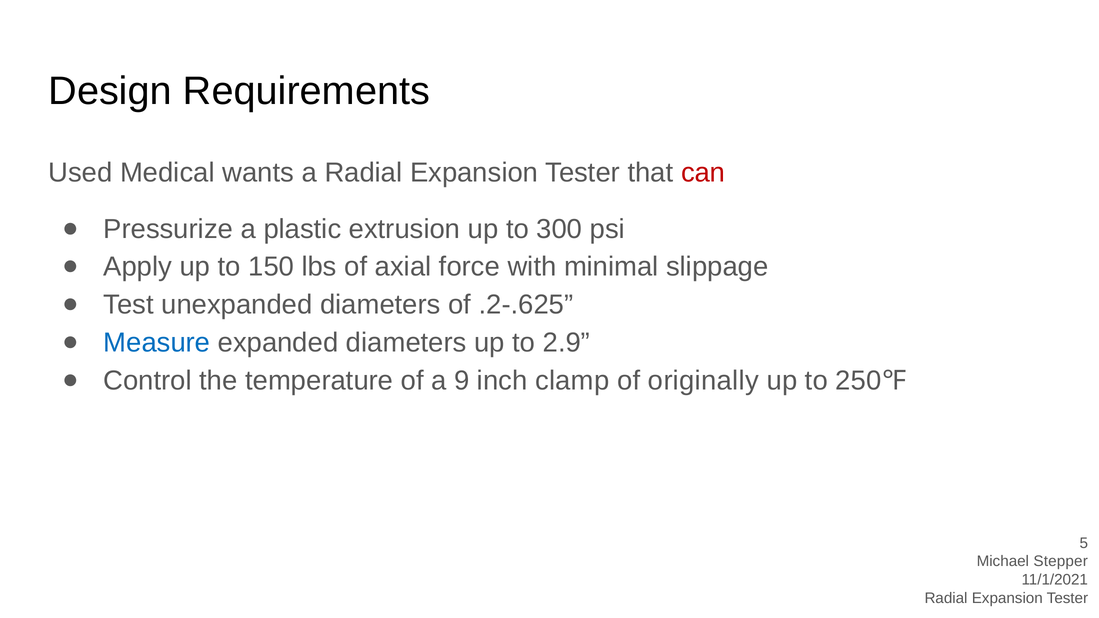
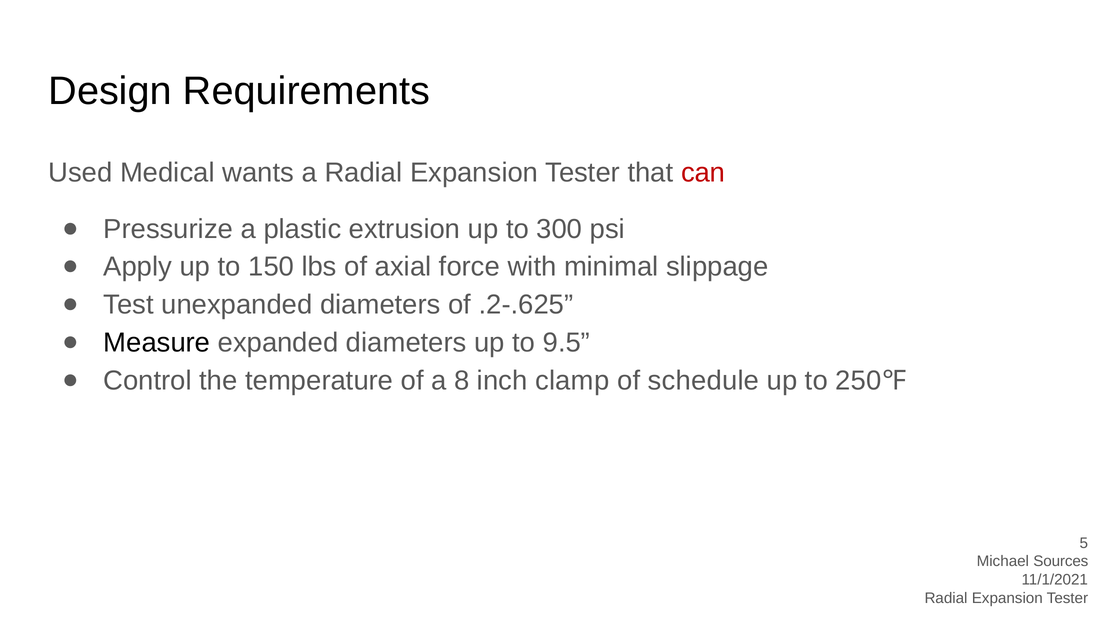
Measure colour: blue -> black (157, 343)
2.9: 2.9 -> 9.5 (566, 343)
9: 9 -> 8 (462, 381)
originally: originally -> schedule (703, 381)
Stepper: Stepper -> Sources (1061, 562)
